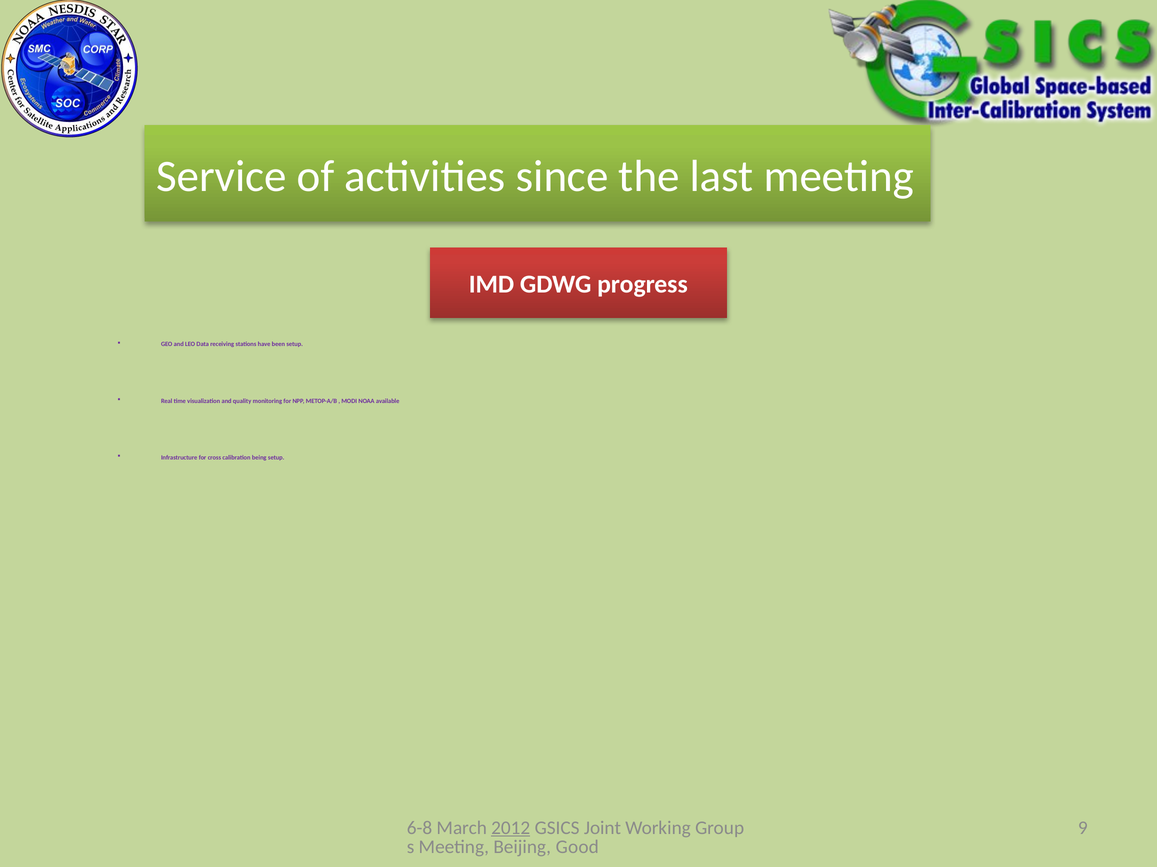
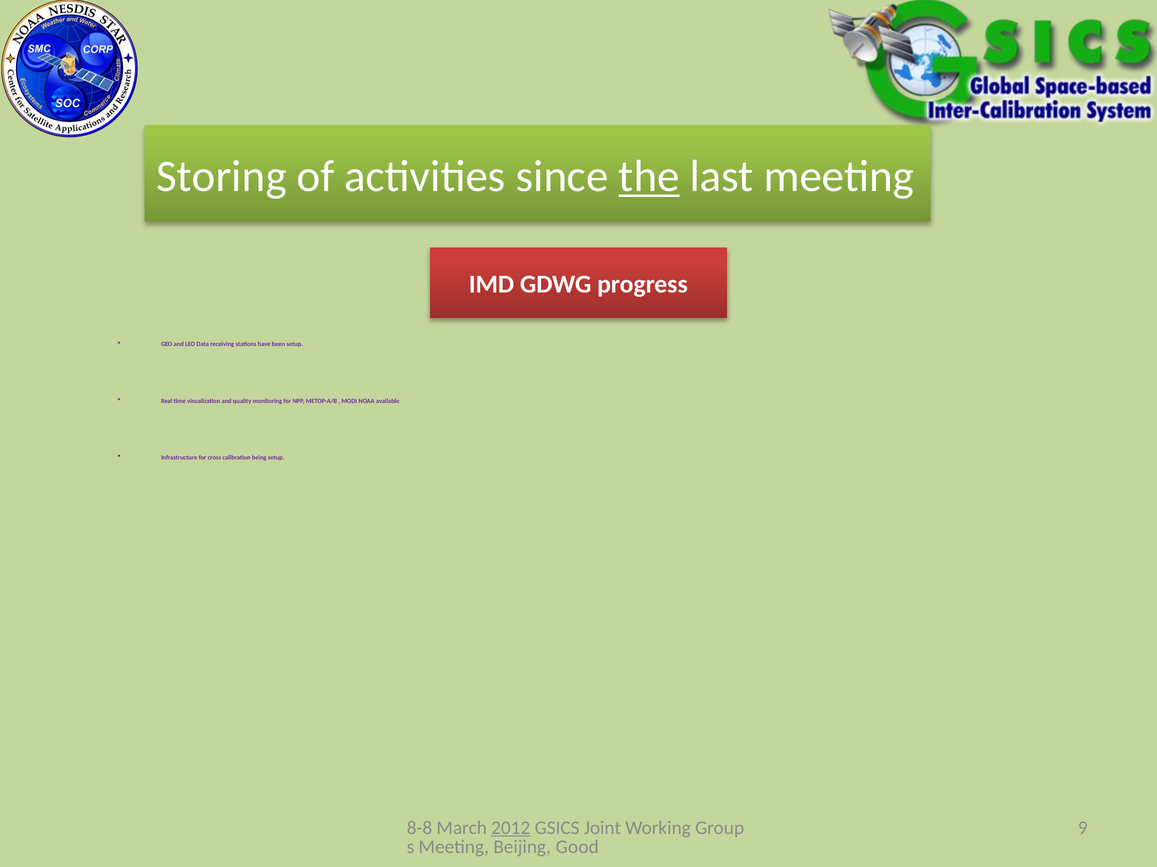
Service: Service -> Storing (221, 177)
the underline: none -> present (649, 177)
6-8: 6-8 -> 8-8 (420, 829)
